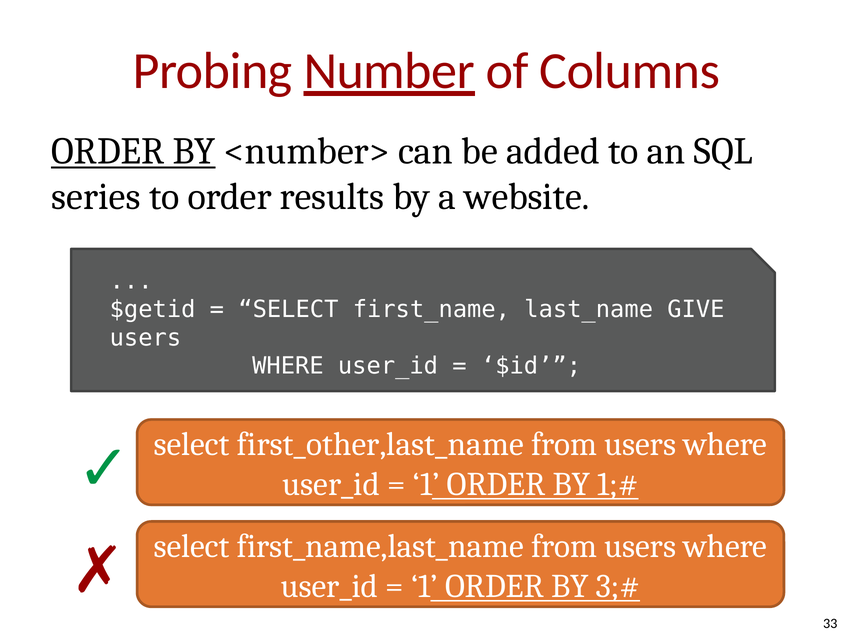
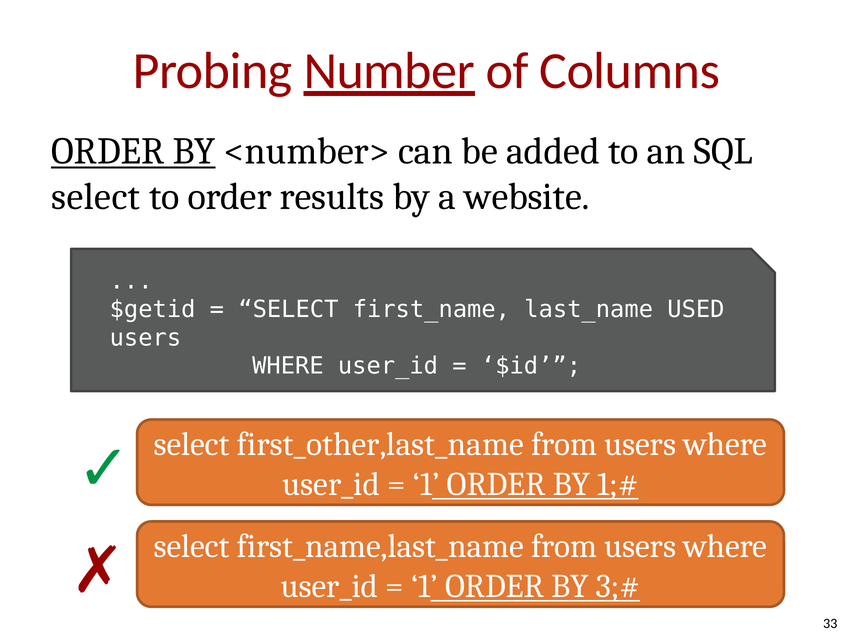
series: series -> select (96, 196)
GIVE: GIVE -> USED (696, 309)
